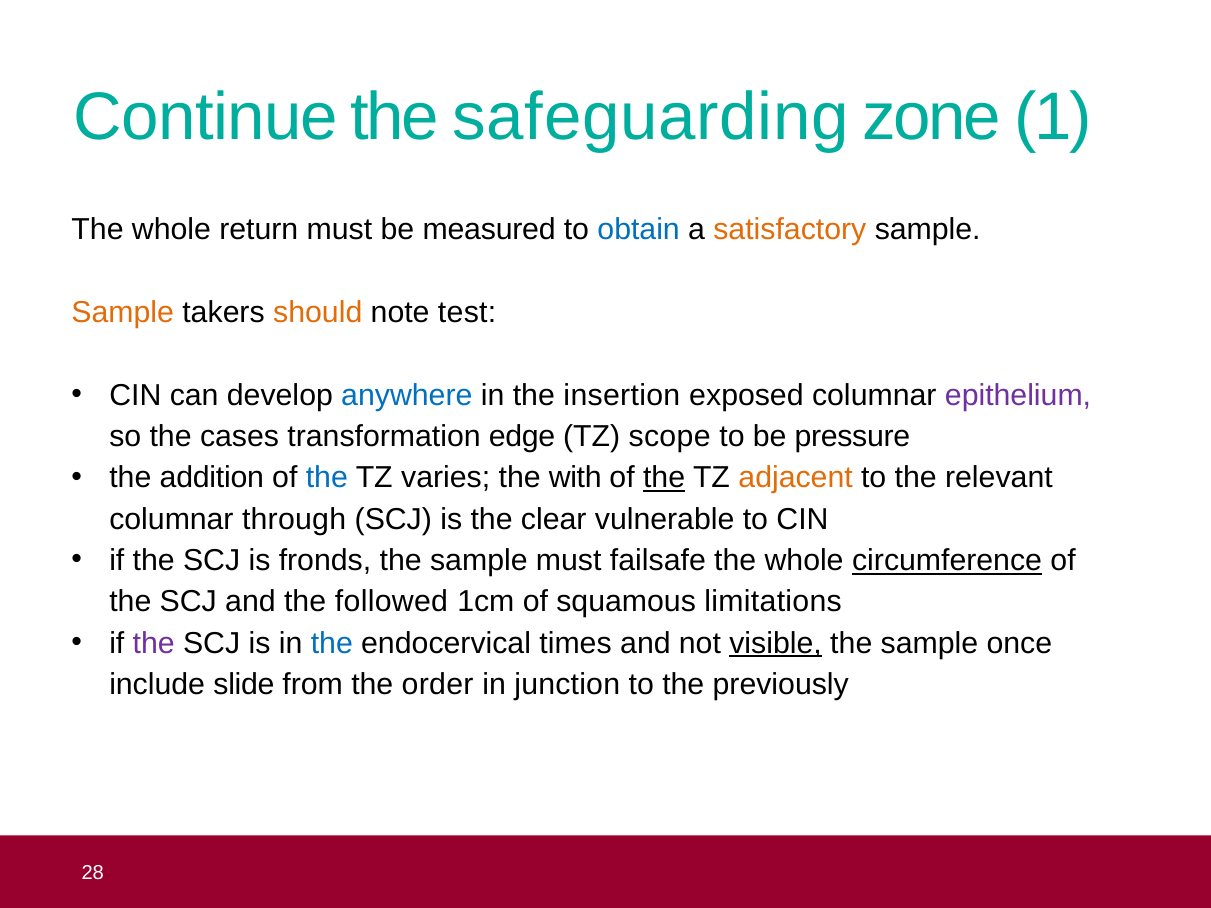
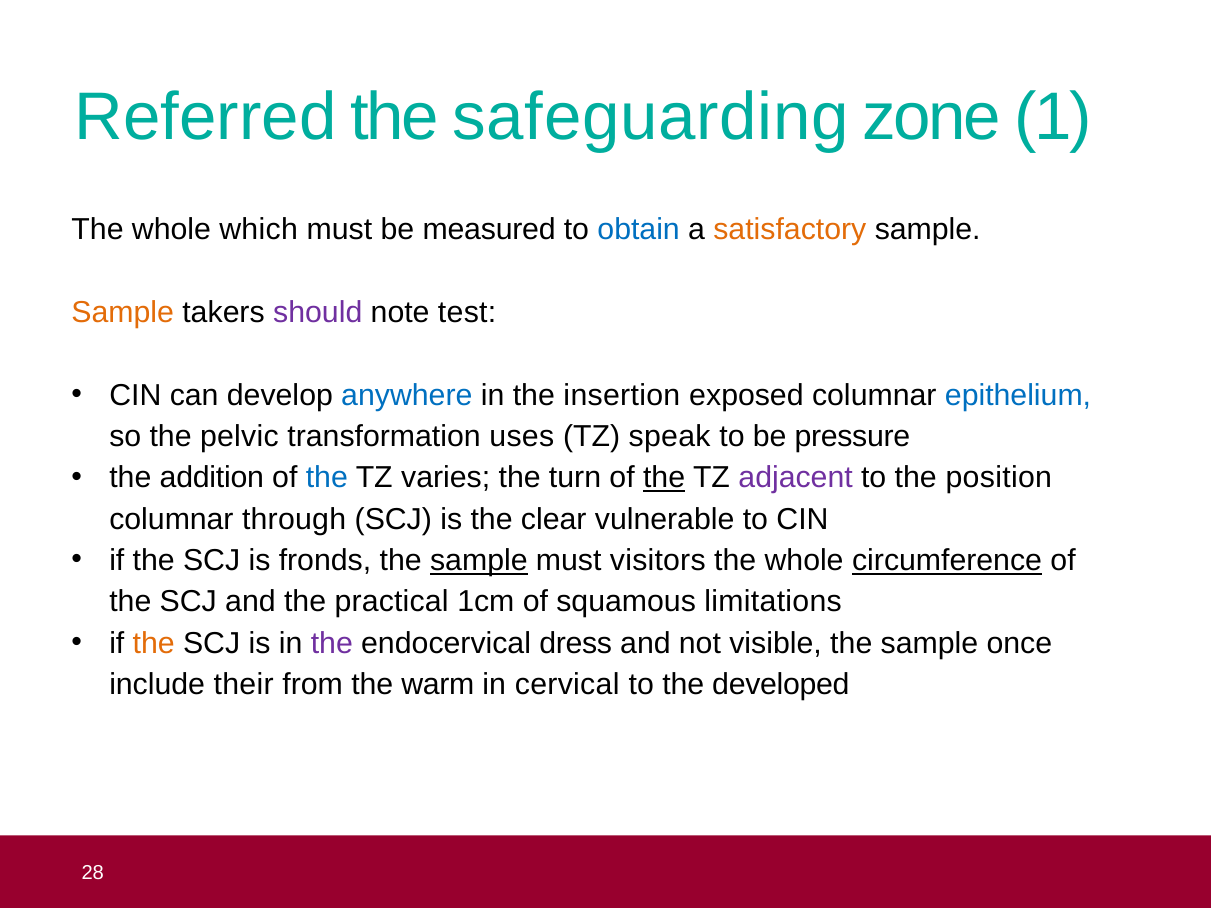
Continue: Continue -> Referred (206, 118)
return: return -> which (259, 230)
should colour: orange -> purple (318, 312)
epithelium colour: purple -> blue (1018, 395)
cases: cases -> pelvic (239, 437)
edge: edge -> uses (522, 437)
scope: scope -> speak (670, 437)
with: with -> turn (575, 478)
adjacent colour: orange -> purple (796, 478)
relevant: relevant -> position (999, 478)
sample underline: none -> present (479, 561)
failsafe: failsafe -> visitors (658, 561)
and the followed: followed -> practical (392, 602)
the colour: purple -> orange (154, 644)
the colour: blue -> purple (332, 644)
times: times -> dress (576, 644)
visible underline: present -> none (776, 644)
slide: slide -> their (244, 685)
order: order -> warm (438, 685)
in junction: junction -> cervical (567, 685)
previously: previously -> developed (781, 685)
